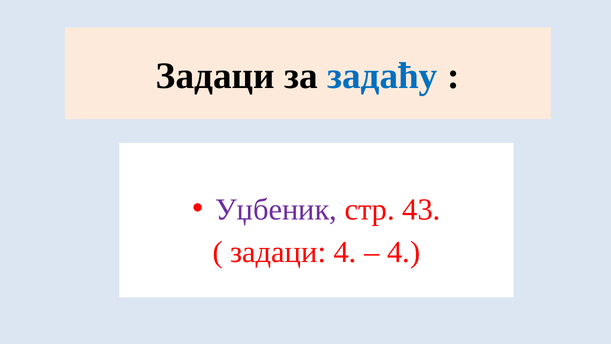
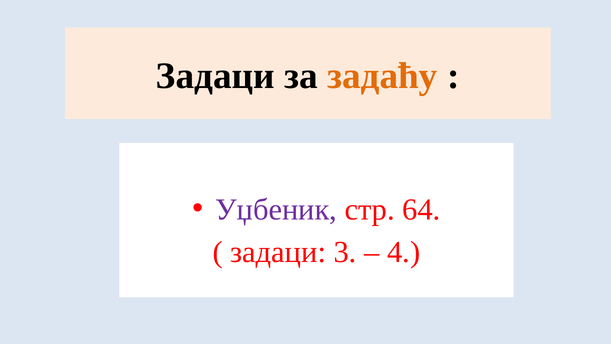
задаћу colour: blue -> orange (382, 76)
43: 43 -> 64 (421, 209)
задаци 4: 4 -> 3 (345, 252)
